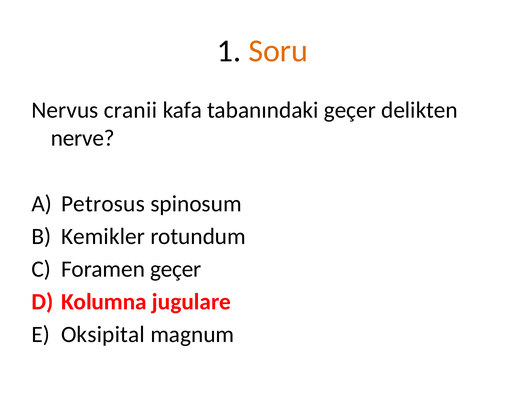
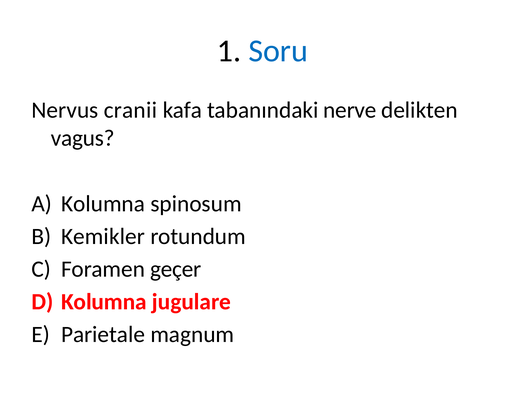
Soru colour: orange -> blue (278, 51)
tabanındaki geçer: geçer -> nerve (350, 110)
nerve: nerve -> vagus (83, 138)
Petrosus: Petrosus -> Kolumna (103, 204)
Oksipital: Oksipital -> Parietale (103, 334)
